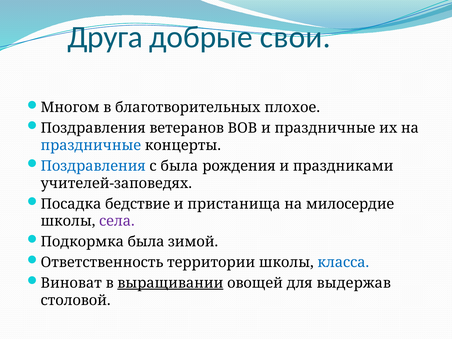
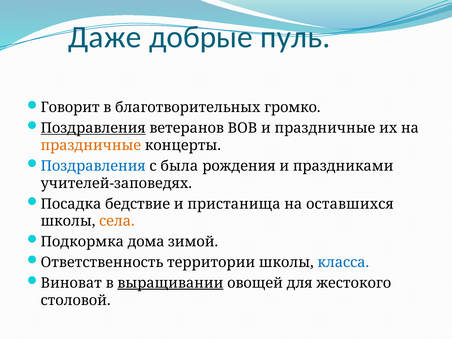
Друга: Друга -> Даже (105, 37)
свои: свои -> пуль (295, 37)
Многом: Многом -> Говорит (70, 108)
плохое: плохое -> громко (292, 108)
Поздравления underline: none -> present (93, 128)
праздничные colour: blue -> orange (91, 145)
милосердие: милосердие -> оставшихся (350, 204)
села colour: purple -> orange (117, 221)
Подкормка была: была -> дома (146, 242)
выдержав: выдержав -> жестокого (354, 283)
